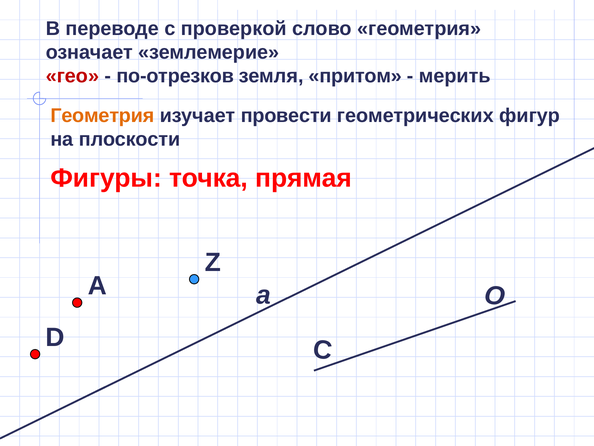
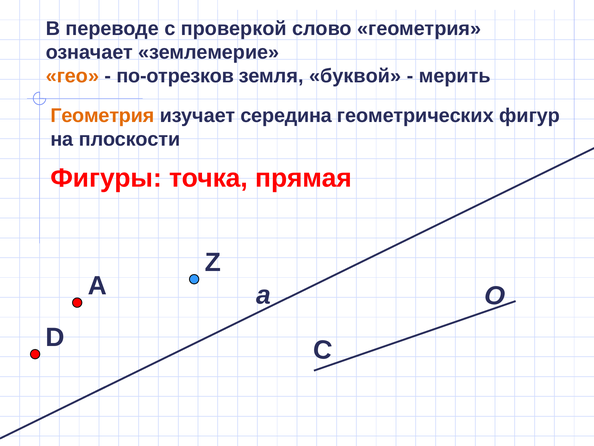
гео colour: red -> orange (72, 76)
притом: притом -> буквой (355, 76)
провести: провести -> середина (286, 115)
